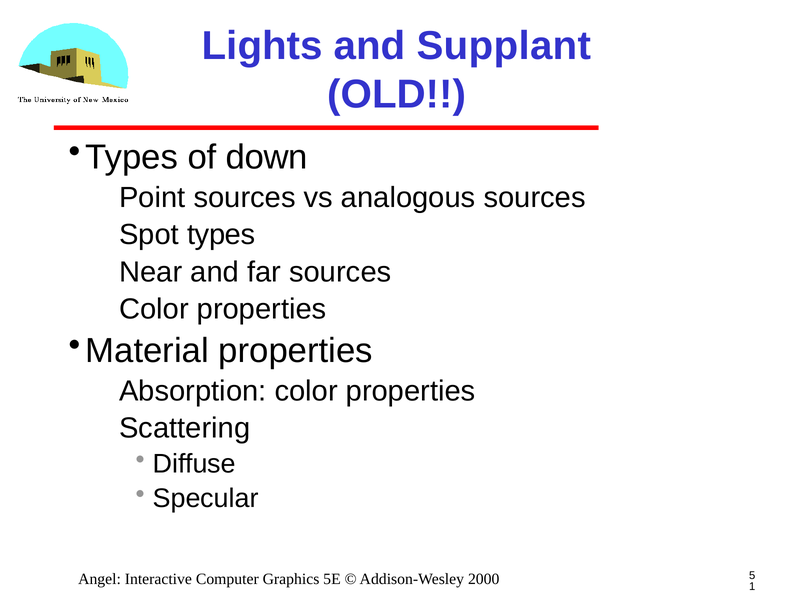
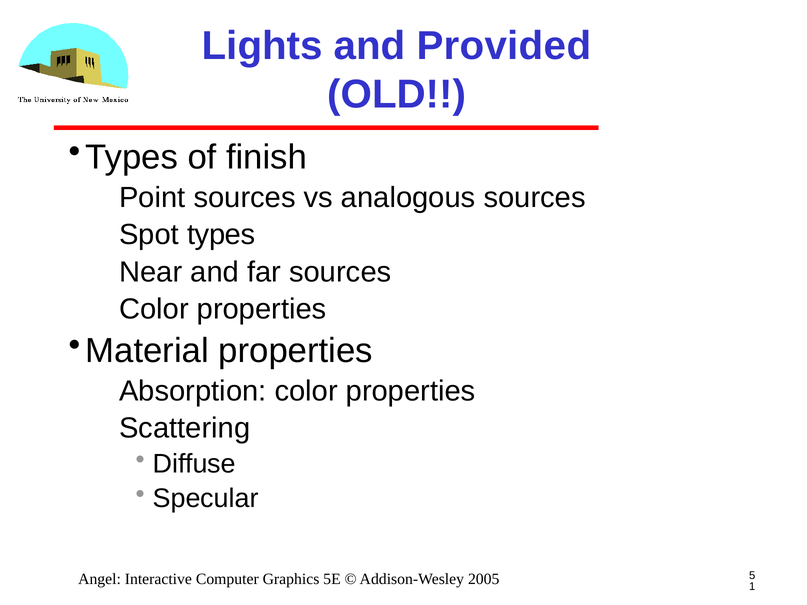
Supplant: Supplant -> Provided (504, 46)
down: down -> finish (267, 157)
2000: 2000 -> 2005 (484, 579)
